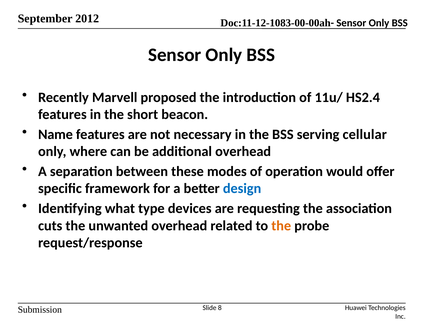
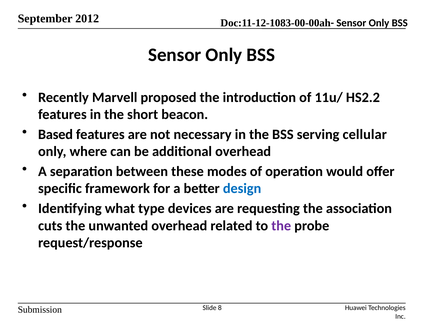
HS2.4: HS2.4 -> HS2.2 (363, 97)
Name: Name -> Based (55, 134)
the colour: orange -> purple (281, 225)
